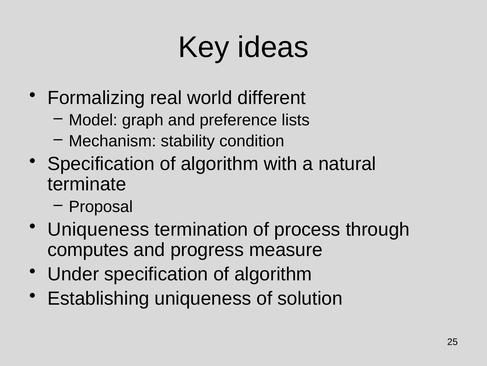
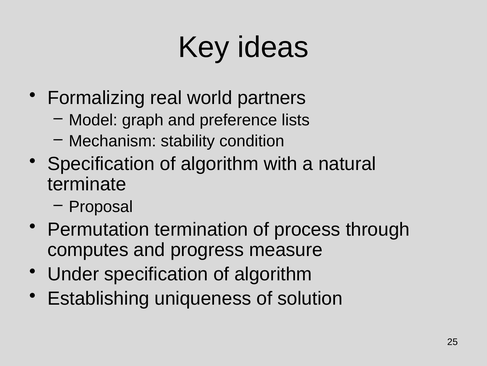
different: different -> partners (272, 98)
Uniqueness: Uniqueness -> Permutation (98, 229)
